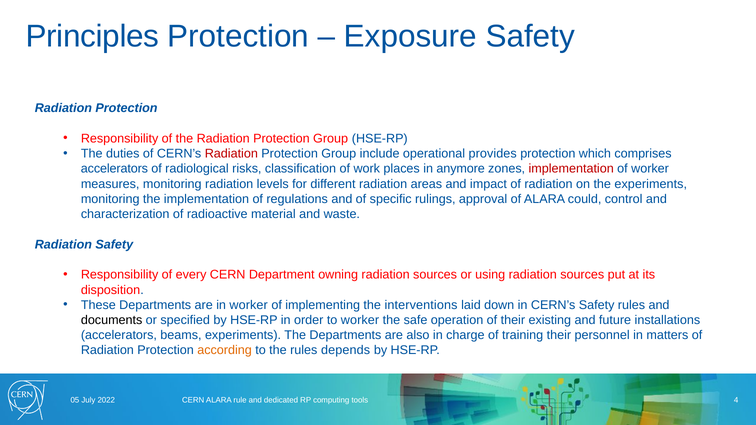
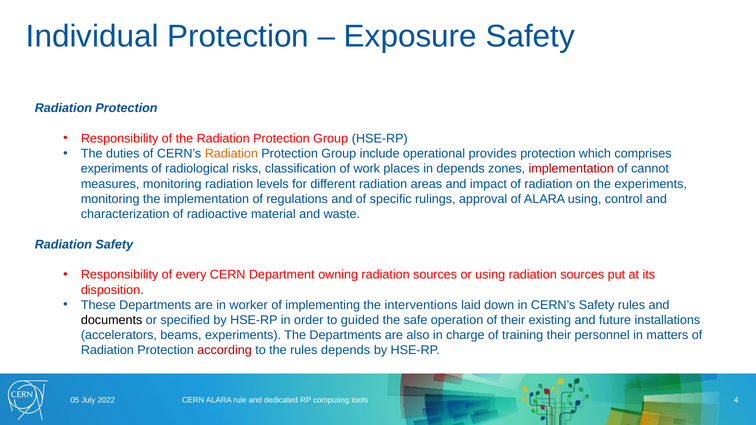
Principles: Principles -> Individual (92, 36)
Radiation colour: red -> orange (231, 154)
accelerators: accelerators -> experiments (114, 169)
in anymore: anymore -> depends (461, 169)
of worker: worker -> cannot (650, 169)
ALARA could: could -> using (585, 199)
to worker: worker -> guided (360, 320)
according colour: orange -> red (225, 351)
